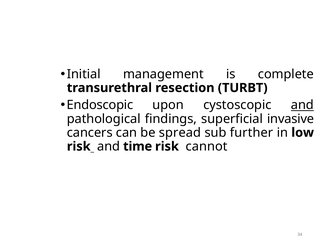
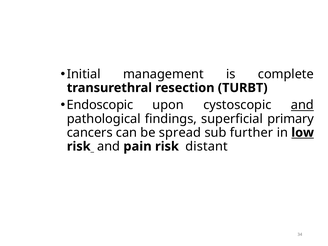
invasive: invasive -> primary (291, 119)
low underline: none -> present (303, 133)
time: time -> pain (138, 146)
cannot: cannot -> distant (207, 146)
